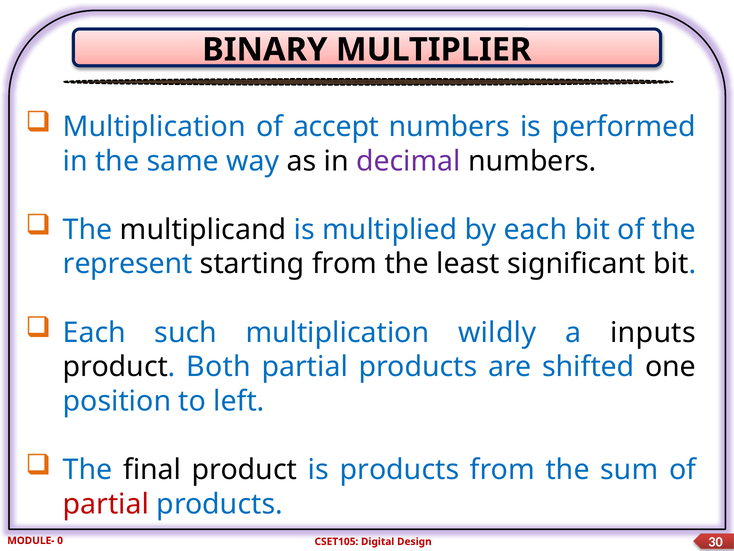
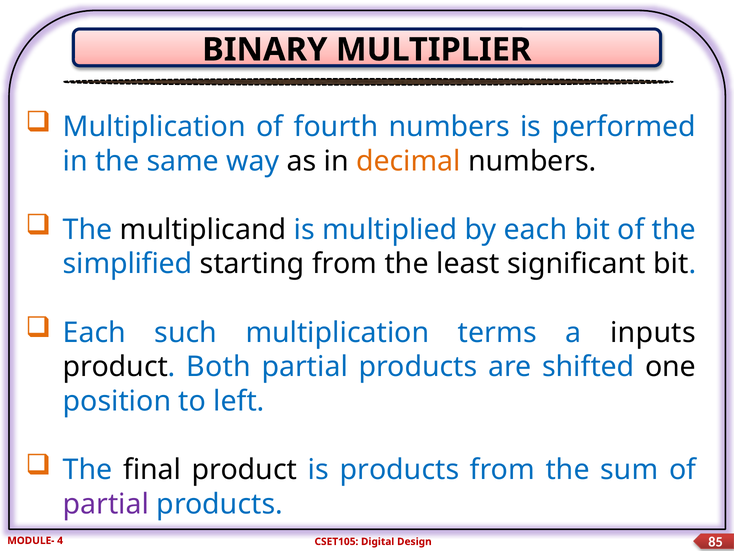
accept: accept -> fourth (336, 127)
decimal colour: purple -> orange (408, 161)
represent: represent -> simplified (128, 264)
wildly: wildly -> terms (497, 332)
partial colour: red -> purple (106, 504)
0: 0 -> 4 (60, 540)
30: 30 -> 85 (716, 542)
